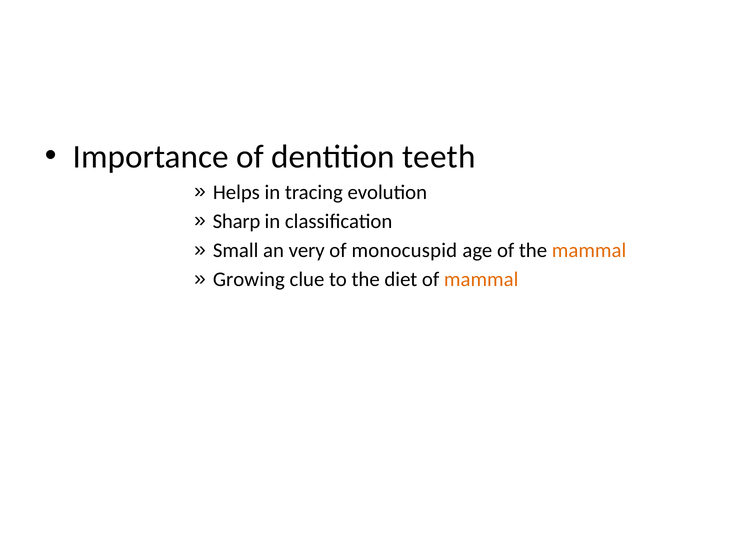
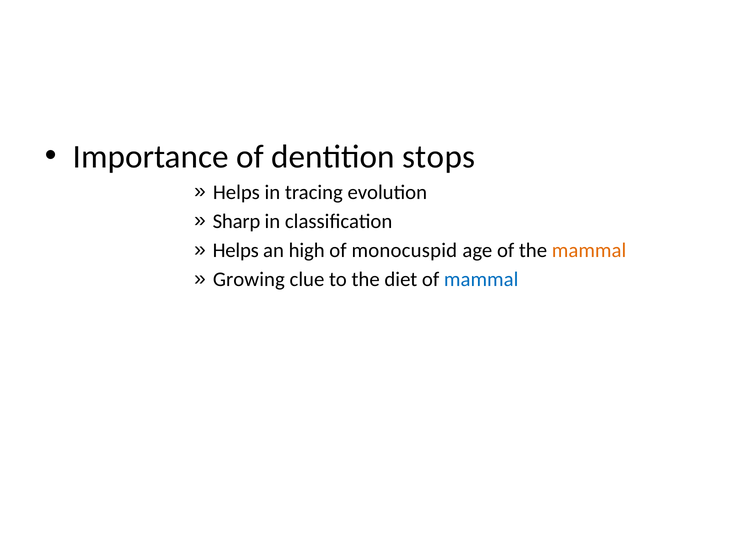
teeth: teeth -> stops (439, 157)
Small: Small -> Helps (236, 250)
very: very -> high (307, 250)
mammal colour: orange -> blue (481, 280)
